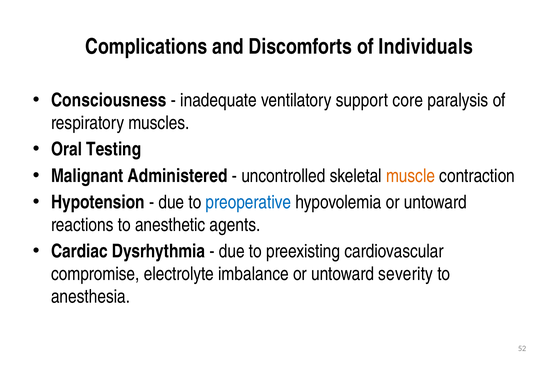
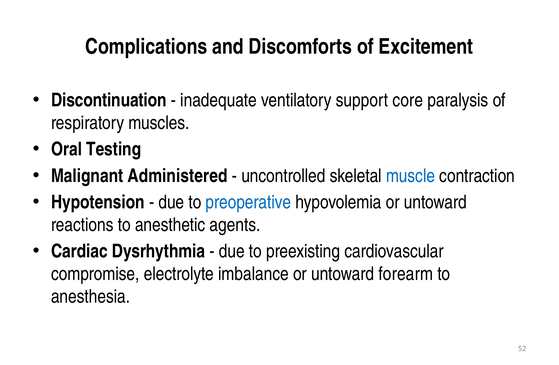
Individuals: Individuals -> Excitement (426, 46)
Consciousness: Consciousness -> Discontinuation (109, 100)
muscle colour: orange -> blue (411, 176)
severity: severity -> forearm (406, 274)
